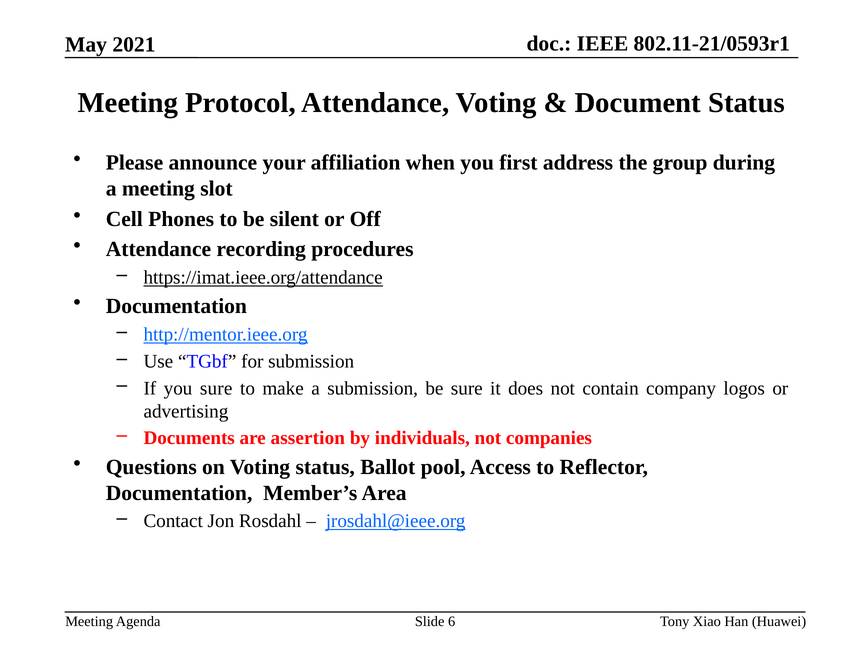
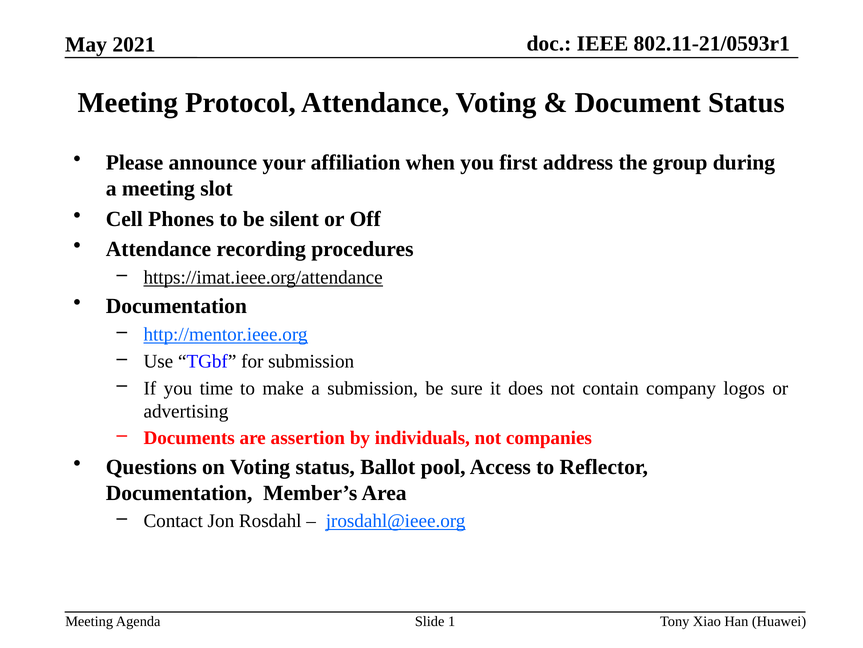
you sure: sure -> time (216, 388)
6: 6 -> 1 (452, 621)
